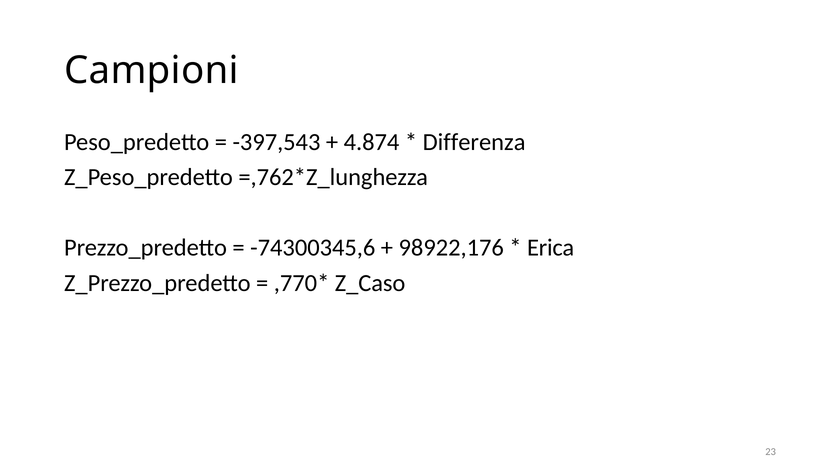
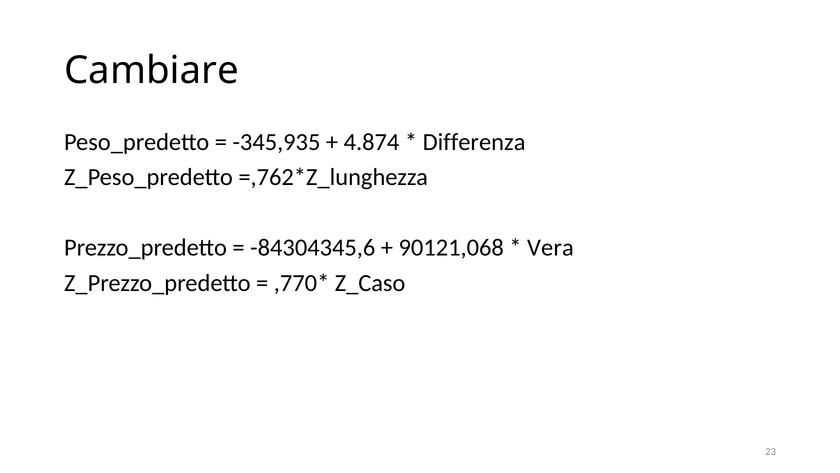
Campioni: Campioni -> Cambiare (151, 71)
-397,543: -397,543 -> -345,935 (276, 142)
-74300345,6: -74300345,6 -> -84304345,6 (313, 247)
98922,176: 98922,176 -> 90121,068 (451, 247)
Erica: Erica -> Vera (550, 247)
